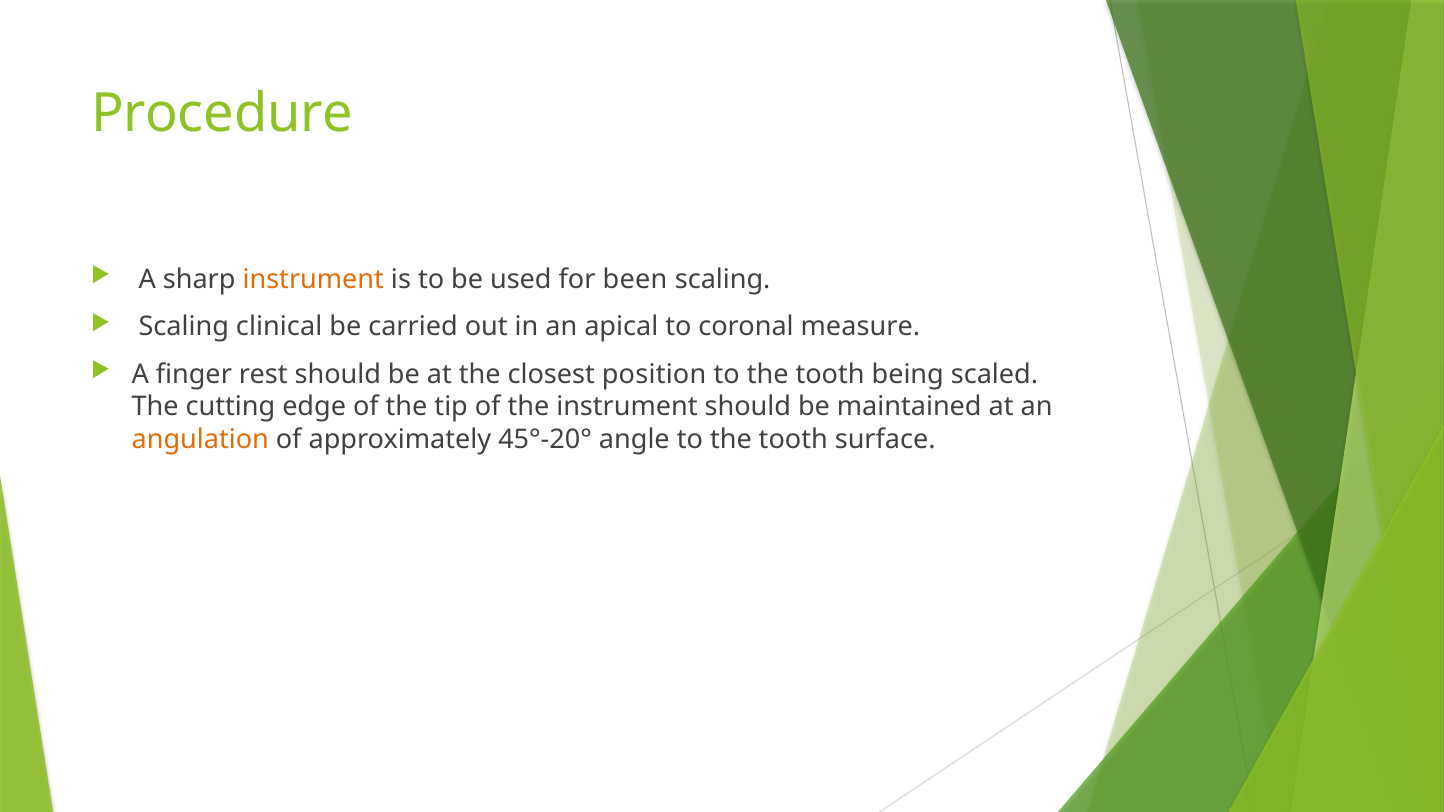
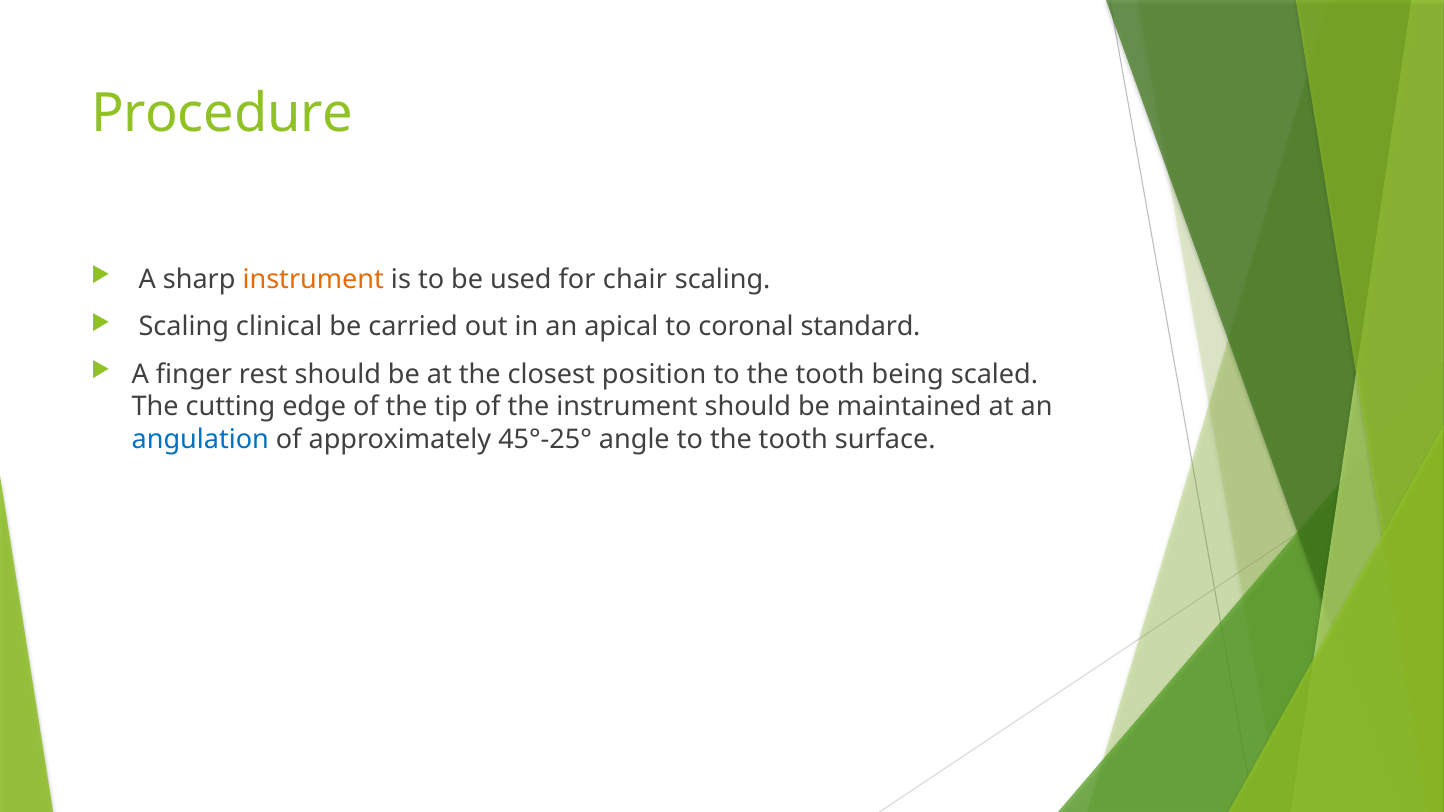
been: been -> chair (635, 279)
measure: measure -> standard (861, 327)
angulation colour: orange -> blue (200, 440)
45°-20°: 45°-20° -> 45°-25° (545, 440)
